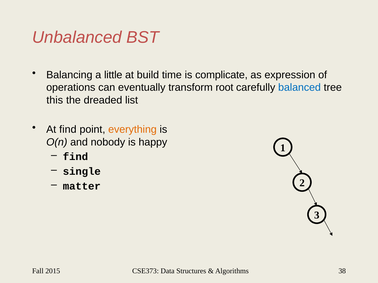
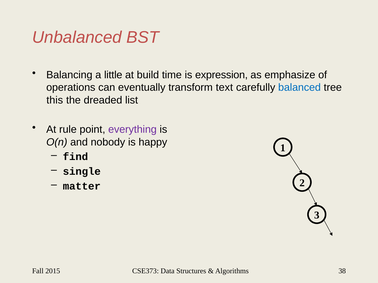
complicate: complicate -> expression (221, 75)
expression: expression -> emphasize (290, 75)
root: root -> text (224, 88)
At find: find -> rule (68, 130)
everything colour: orange -> purple (132, 130)
